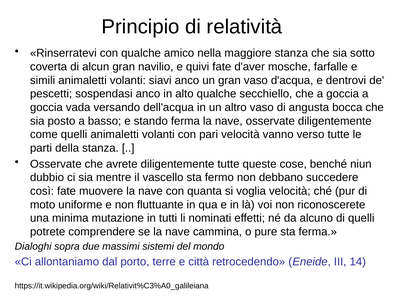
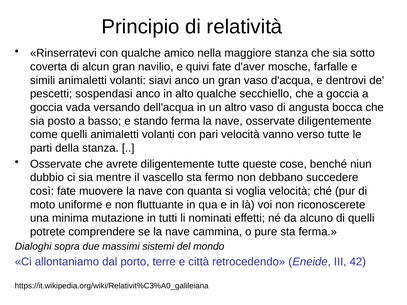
14: 14 -> 42 (358, 262)
